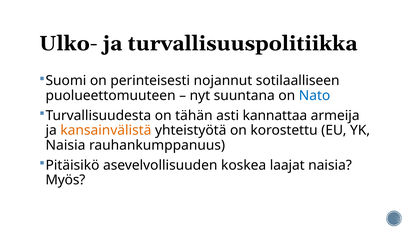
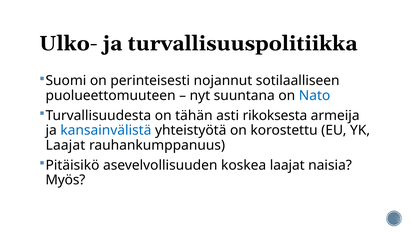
kannattaa: kannattaa -> rikoksesta (275, 116)
kansainvälistä colour: orange -> blue (106, 131)
Naisia: Naisia -> Laajat (65, 145)
